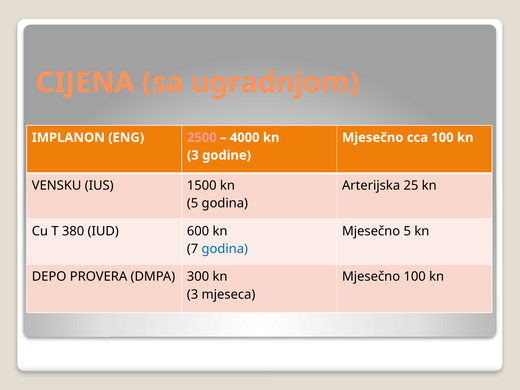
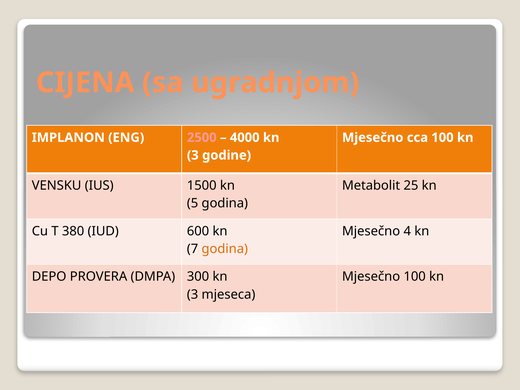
Arterijska: Arterijska -> Metabolit (371, 186)
Mjesečno 5: 5 -> 4 (407, 231)
godina colour: blue -> orange (225, 249)
